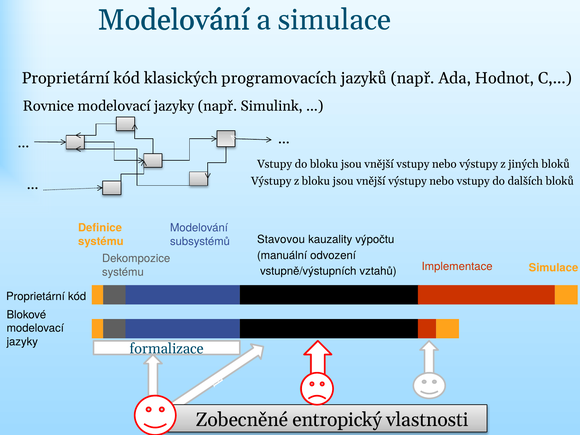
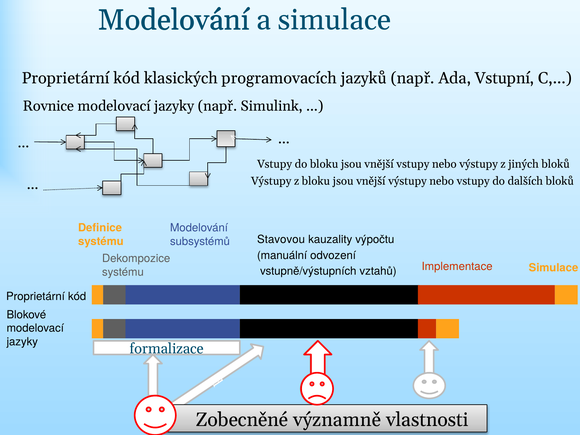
Hodnot: Hodnot -> Vstupní (505, 78)
entropický: entropický -> významně (337, 420)
